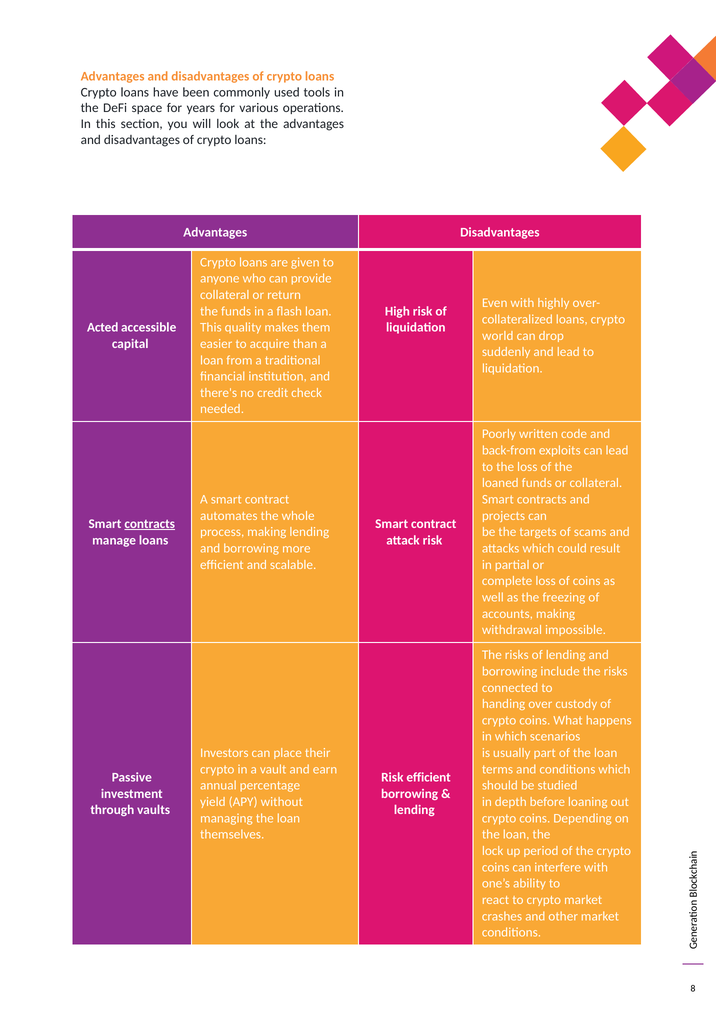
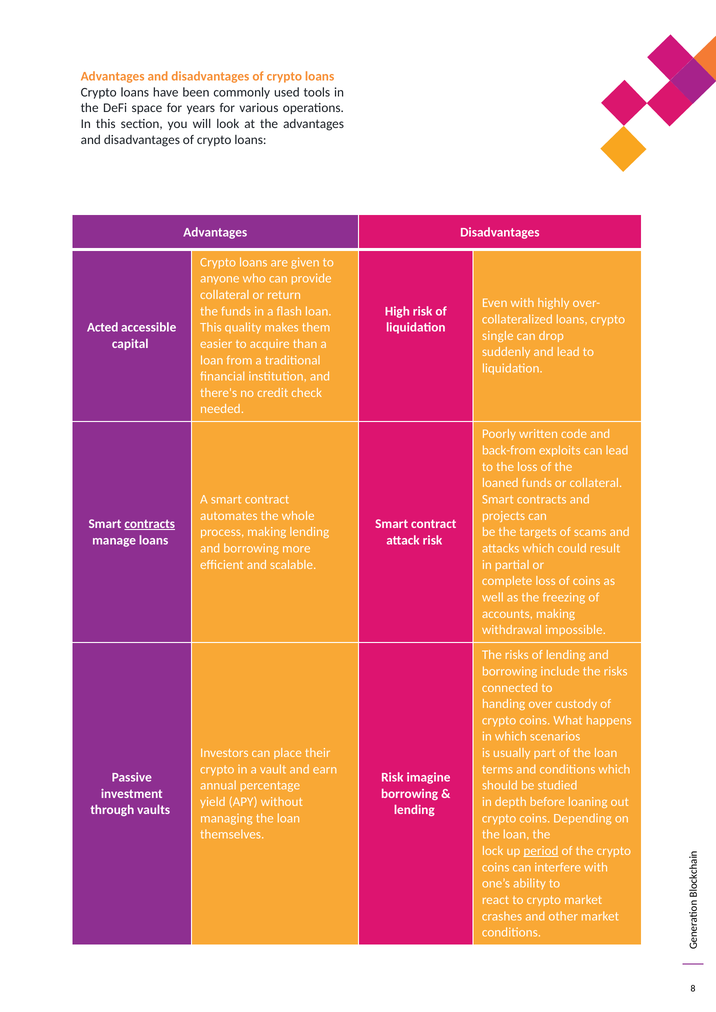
world: world -> single (498, 336)
Risk efficient: efficient -> imagine (428, 778)
period underline: none -> present (541, 851)
